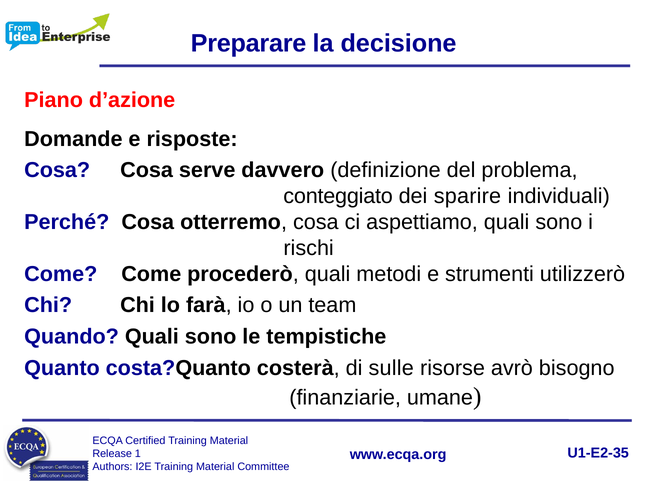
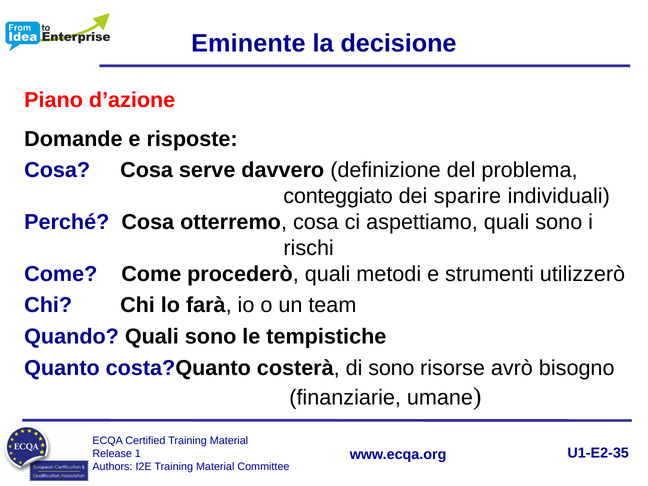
Preparare: Preparare -> Eminente (248, 44)
di sulle: sulle -> sono (391, 368)
